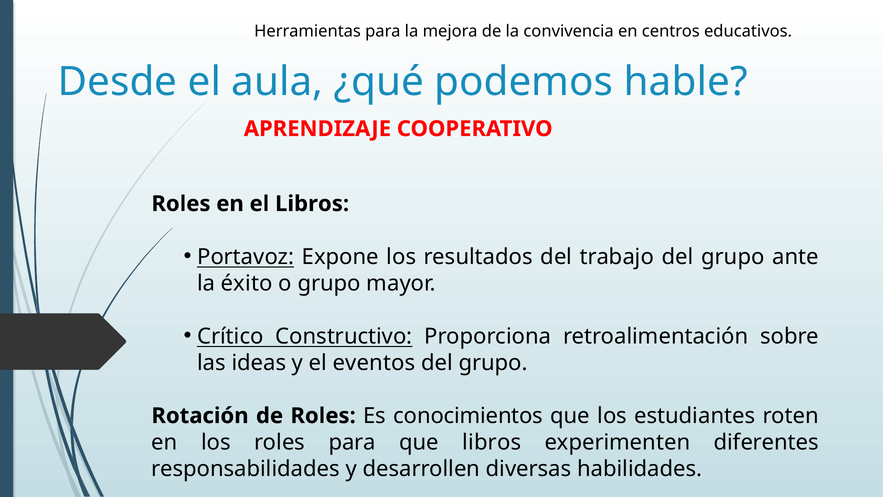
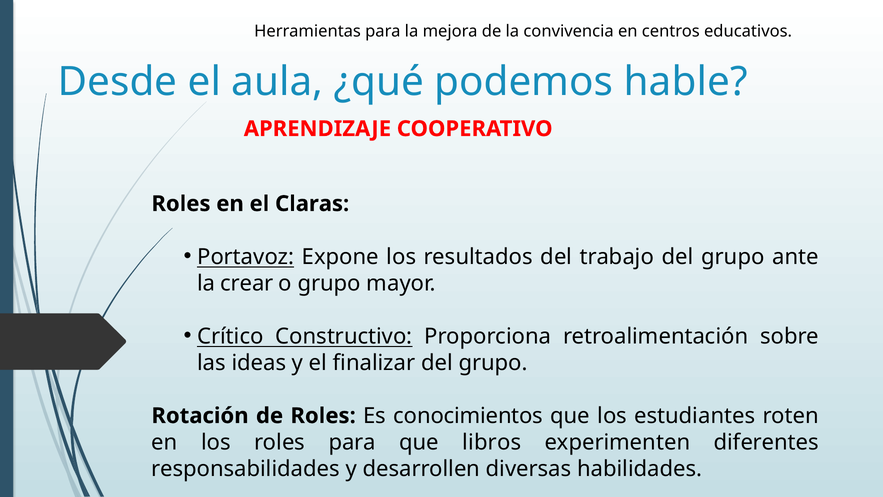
el Libros: Libros -> Claras (312, 204)
éxito: éxito -> crear (247, 283)
eventos: eventos -> finalizar (374, 363)
